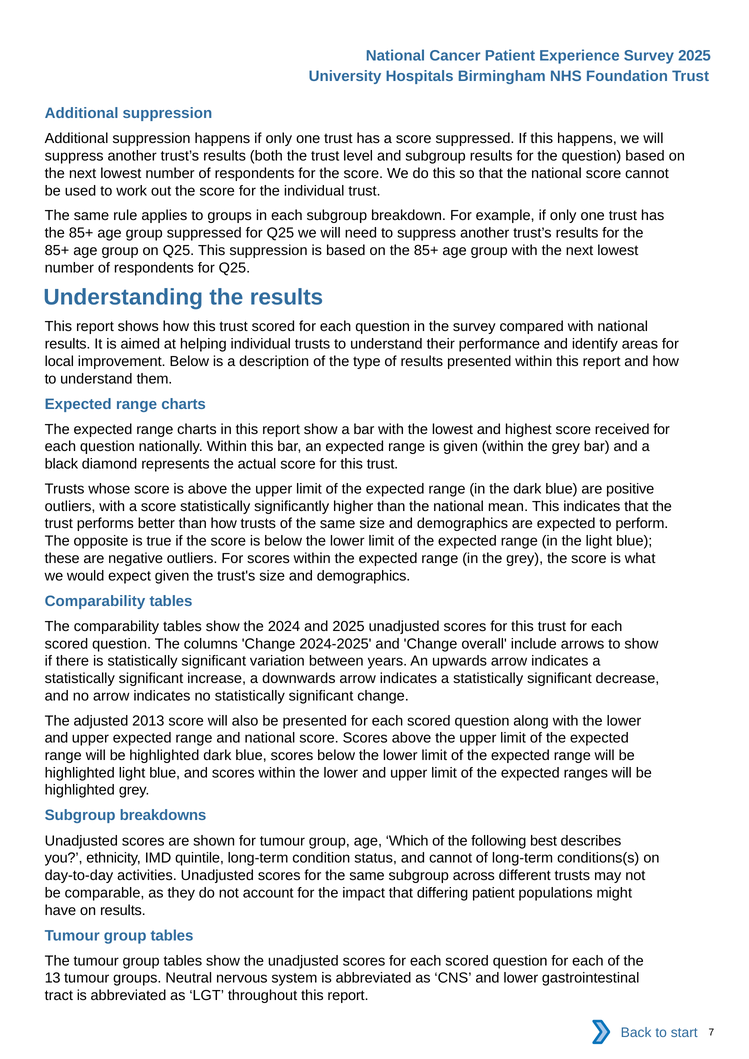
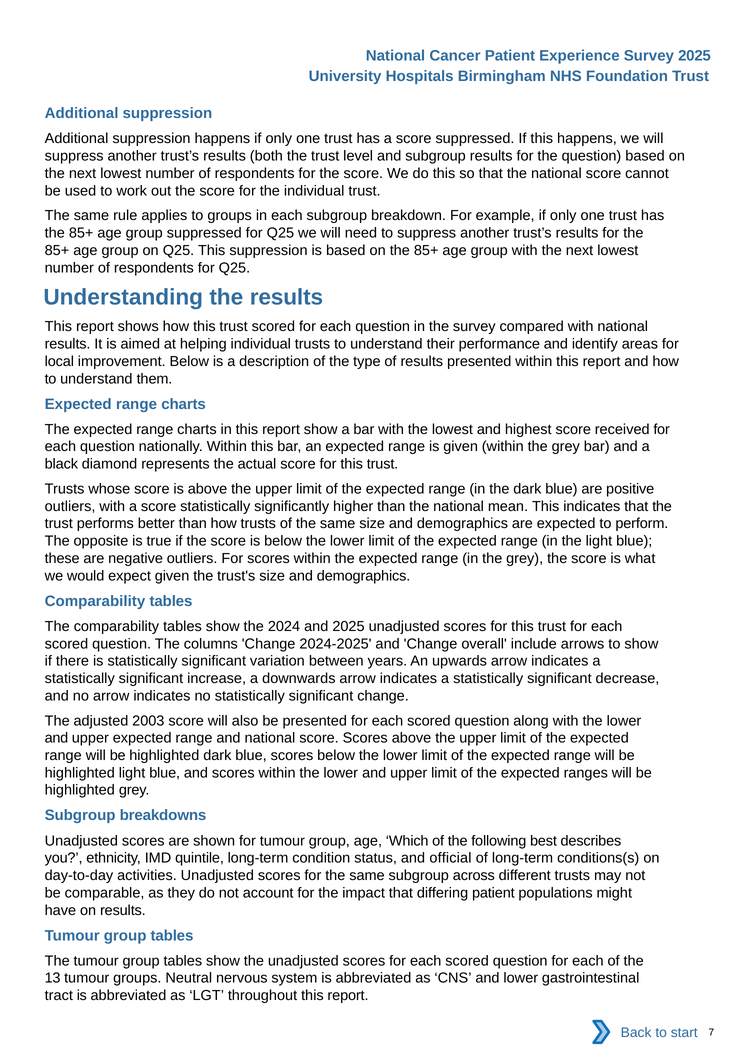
2013: 2013 -> 2003 (148, 721)
and cannot: cannot -> official (450, 859)
